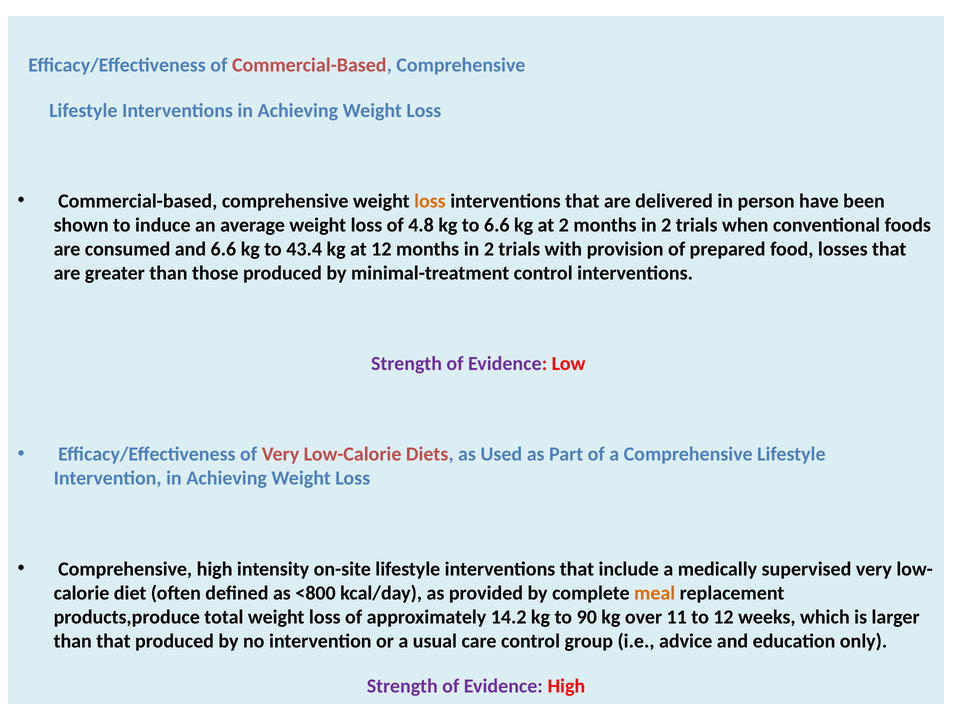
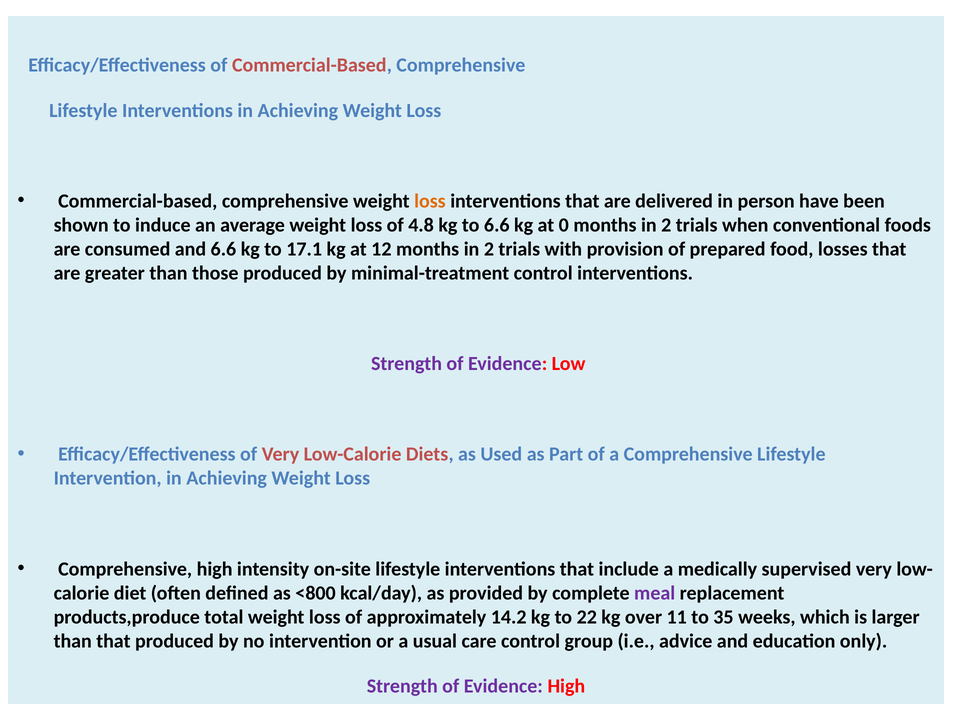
at 2: 2 -> 0 (564, 225)
43.4: 43.4 -> 17.1 (304, 249)
meal colour: orange -> purple (655, 593)
90: 90 -> 22 (587, 617)
to 12: 12 -> 35 (723, 617)
